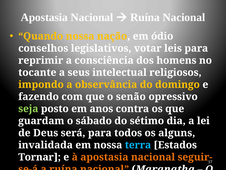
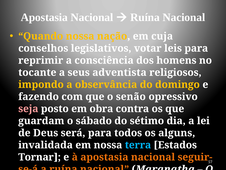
ódio: ódio -> cuja (162, 36)
intelectual: intelectual -> adventista (119, 72)
seja colour: light green -> pink (28, 108)
anos: anos -> obra (101, 108)
